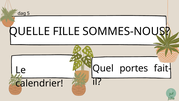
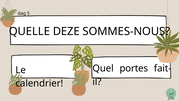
FILLE: FILLE -> DEZE (66, 31)
